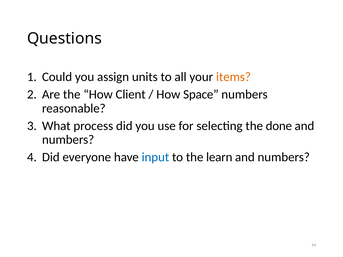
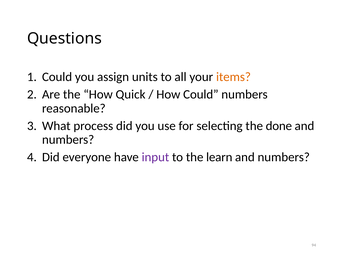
Client: Client -> Quick (131, 95)
How Space: Space -> Could (201, 95)
input colour: blue -> purple (155, 157)
